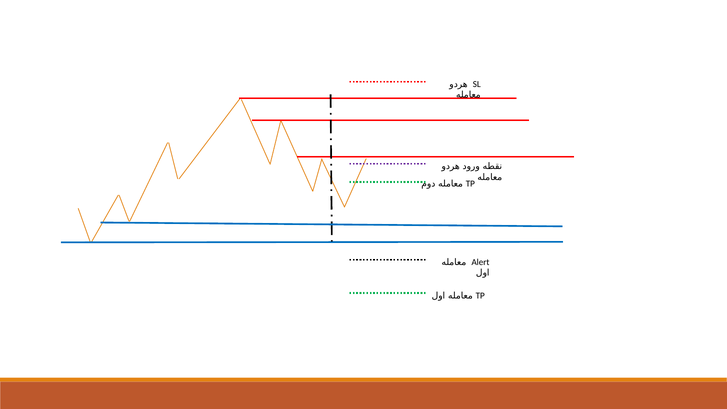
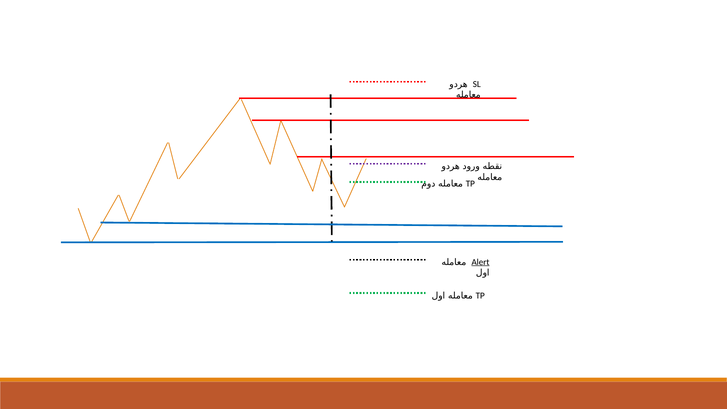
Alert underline: none -> present (481, 262)
